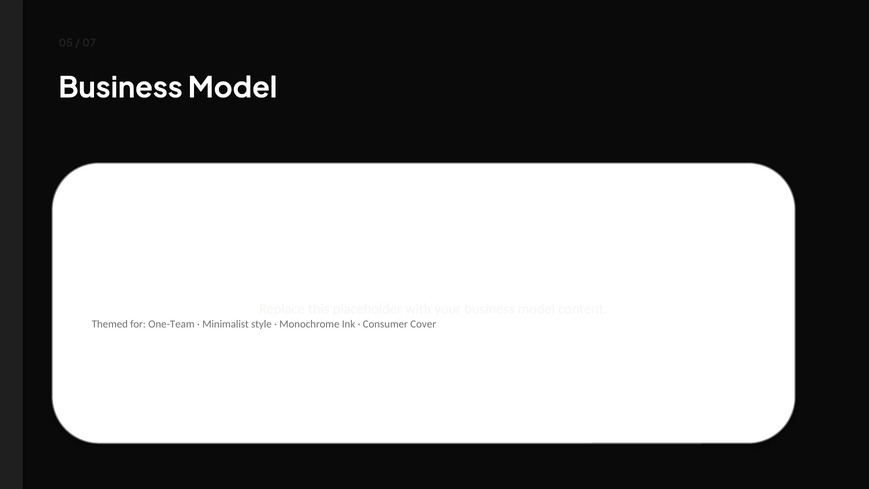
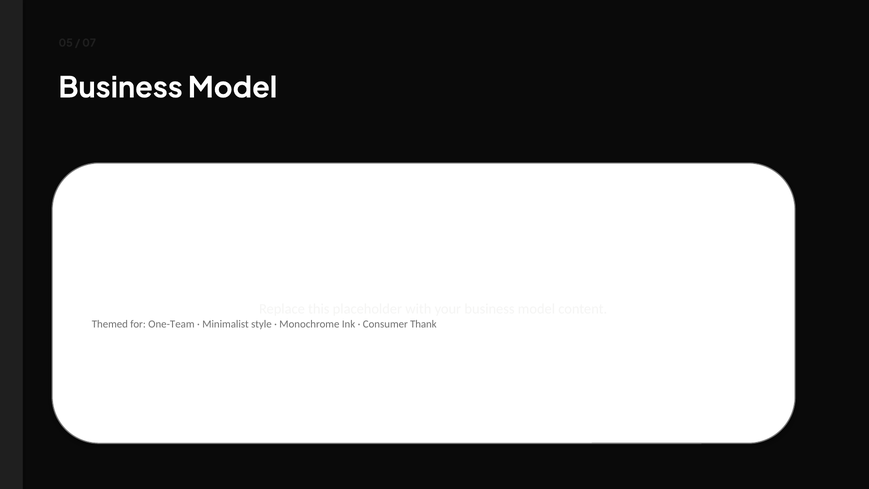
Cover: Cover -> Thank (423, 324)
